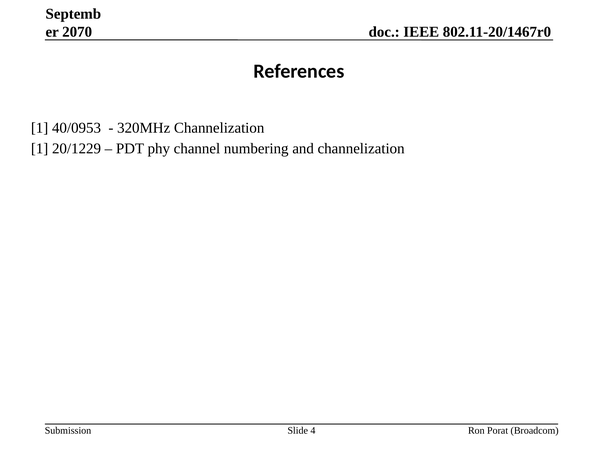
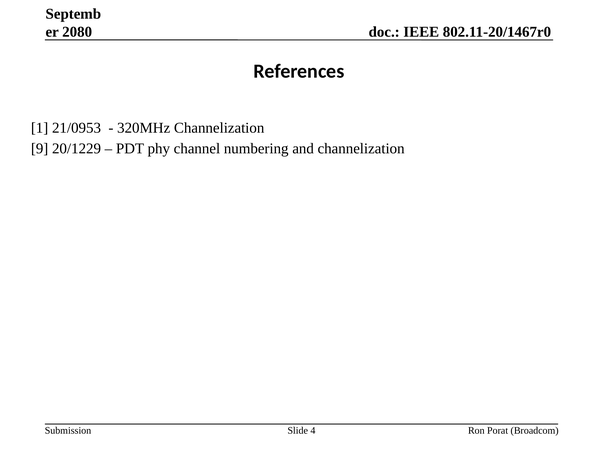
2070: 2070 -> 2080 (77, 32)
40/0953: 40/0953 -> 21/0953 (77, 128)
1: 1 -> 9 (40, 149)
